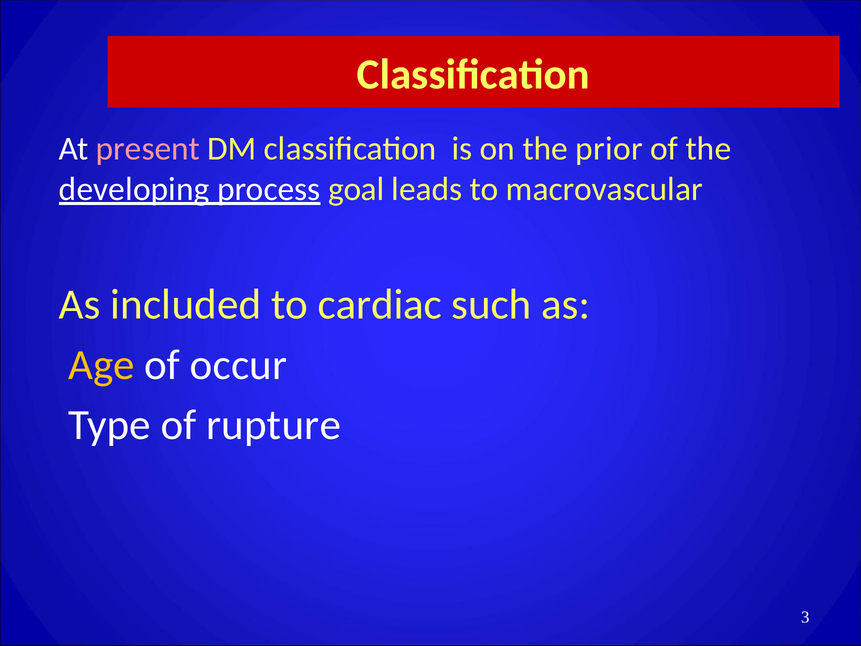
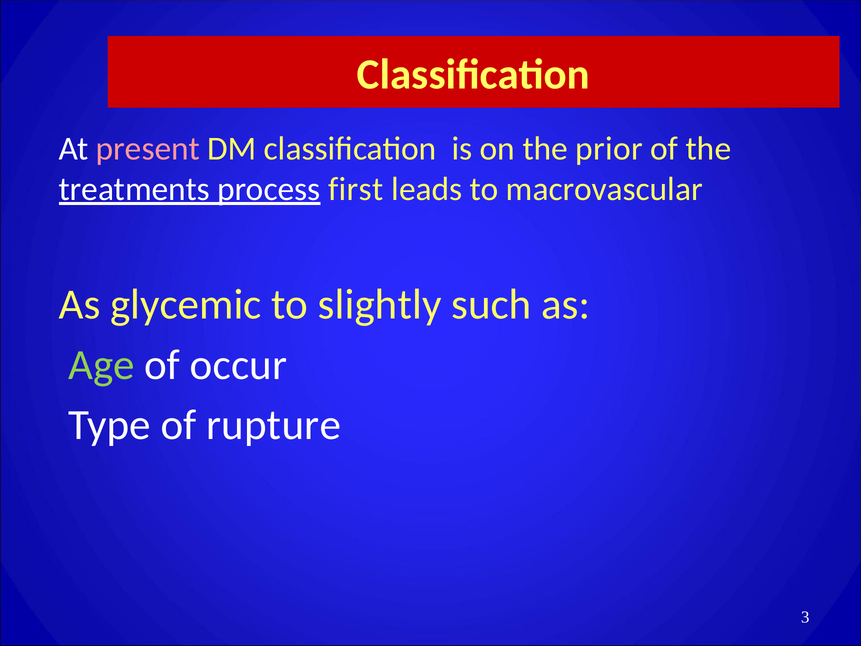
developing: developing -> treatments (134, 189)
goal: goal -> first (356, 189)
included: included -> glycemic (186, 304)
cardiac: cardiac -> slightly (380, 304)
Age colour: yellow -> light green (102, 365)
